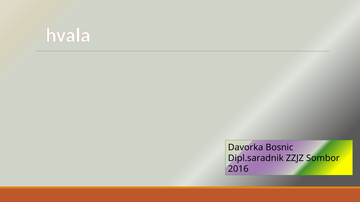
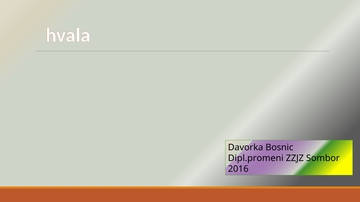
Dipl.saradnik: Dipl.saradnik -> Dipl.promeni (256, 159)
